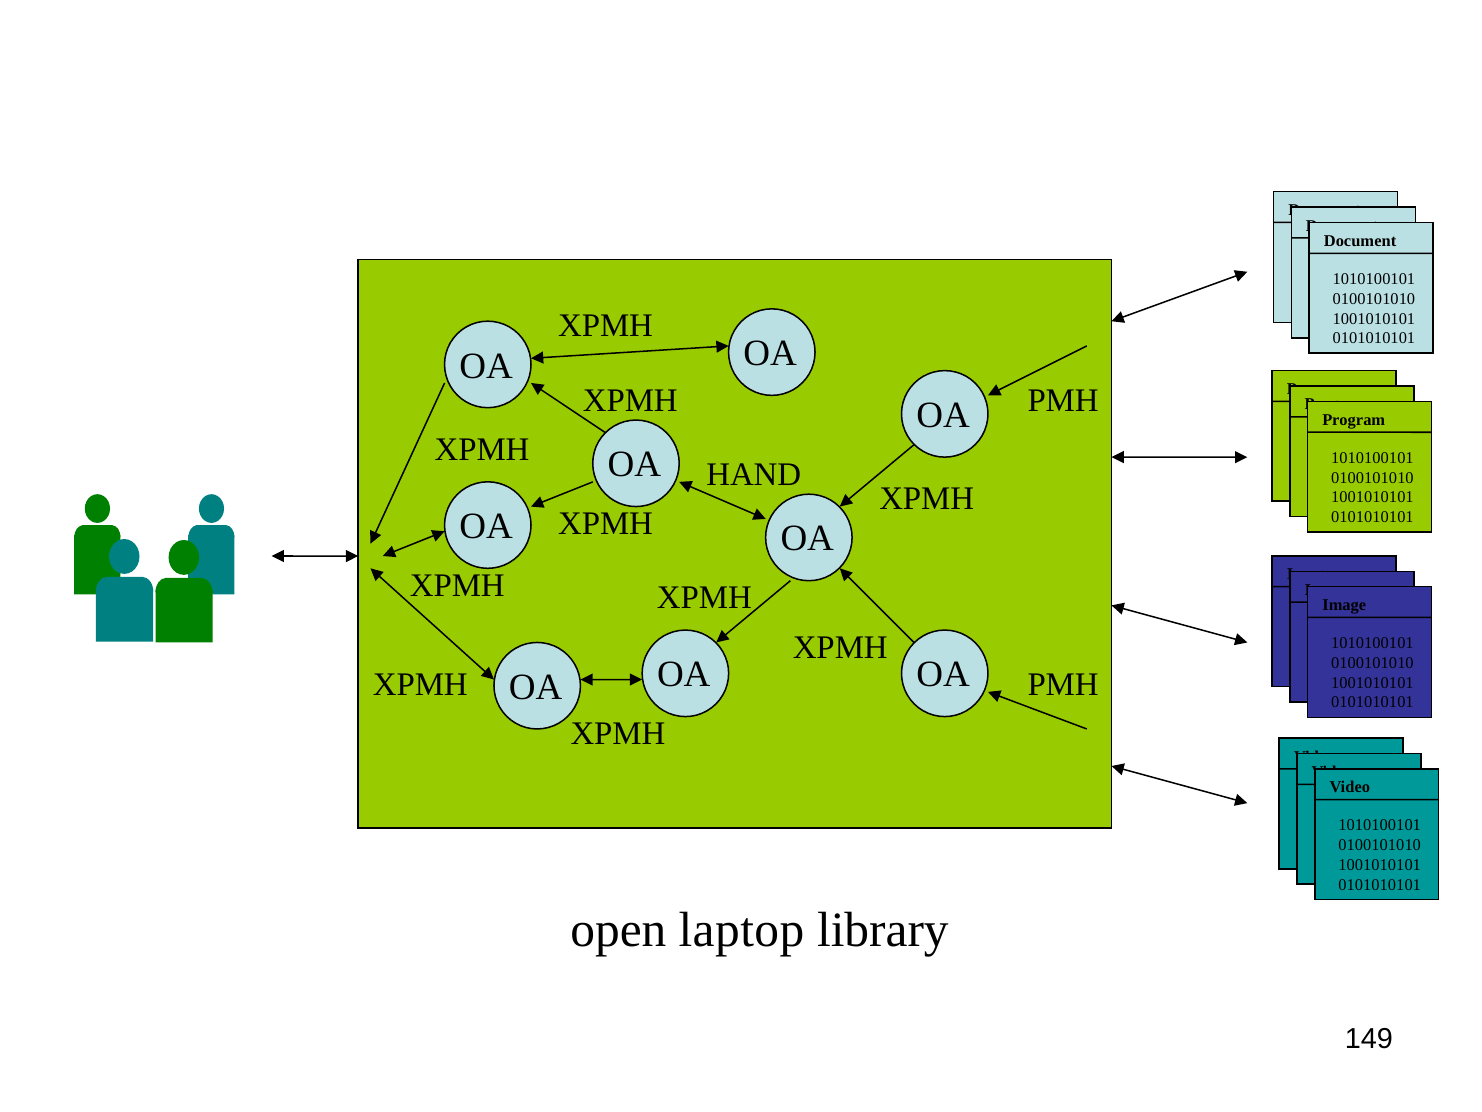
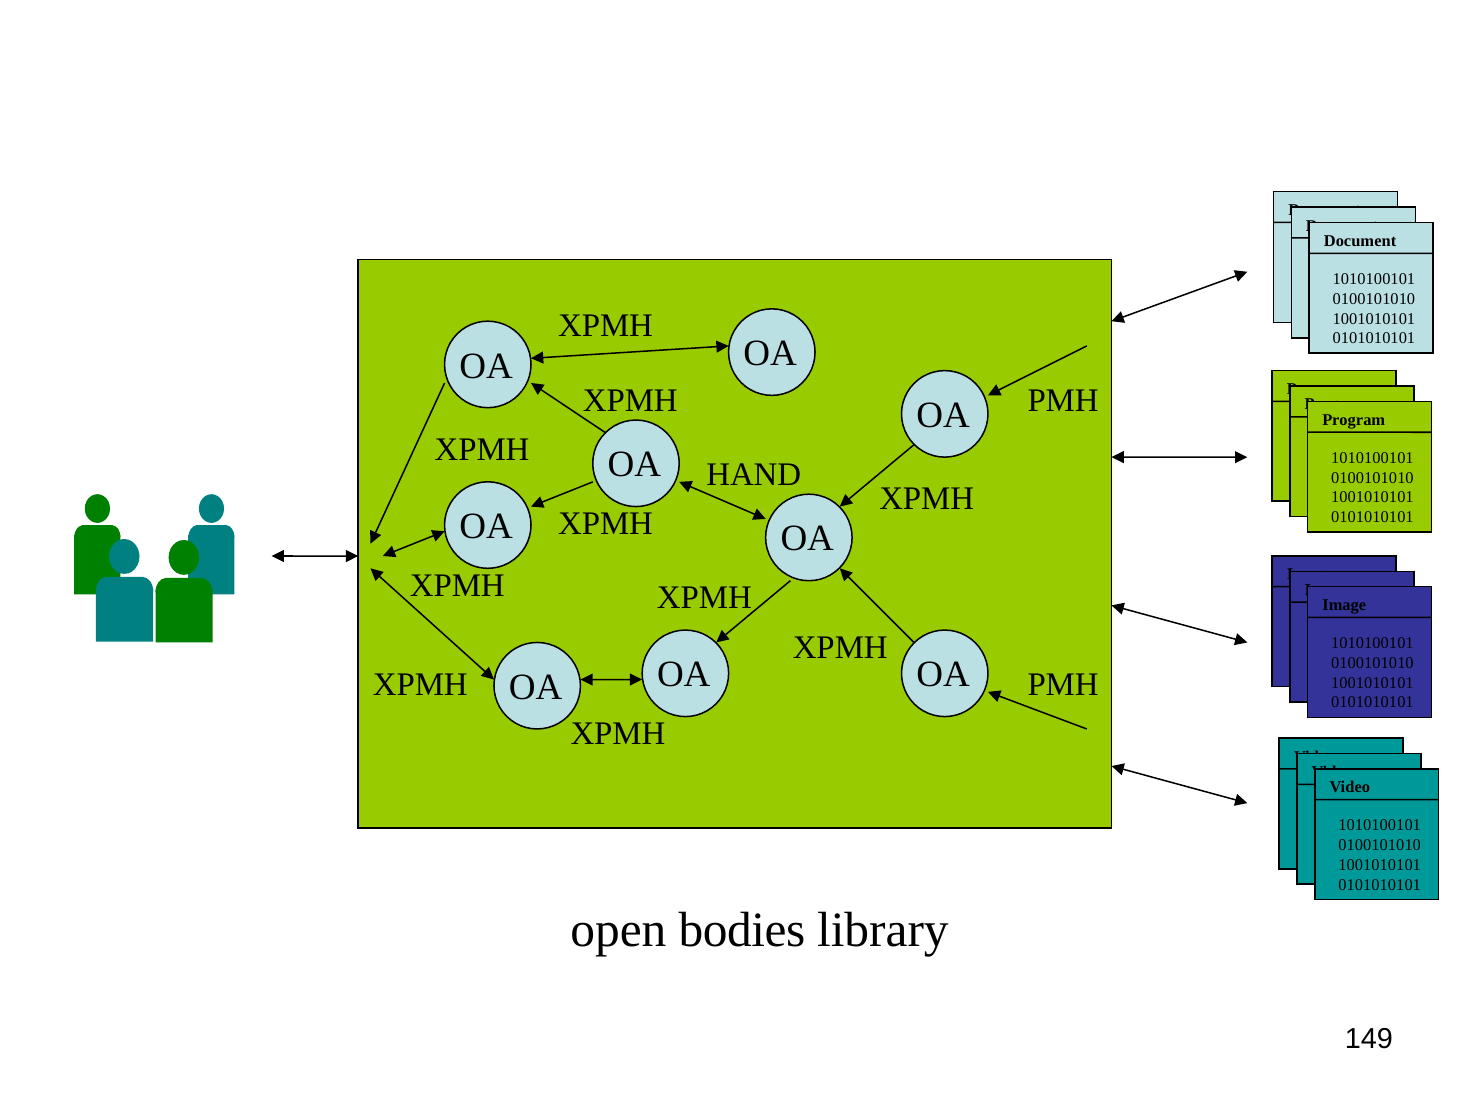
laptop: laptop -> bodies (742, 930)
